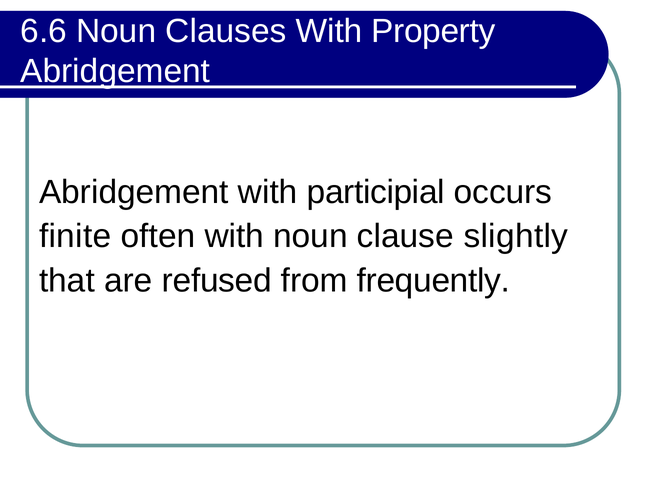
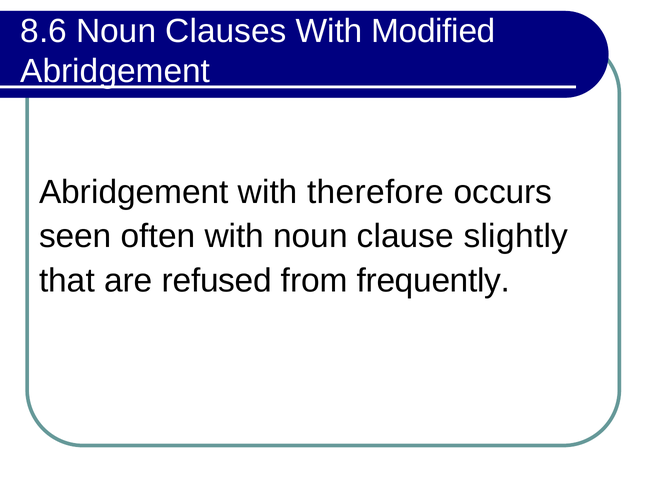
6.6: 6.6 -> 8.6 (44, 31)
Property: Property -> Modified (433, 31)
participial: participial -> therefore (375, 192)
finite: finite -> seen (75, 236)
